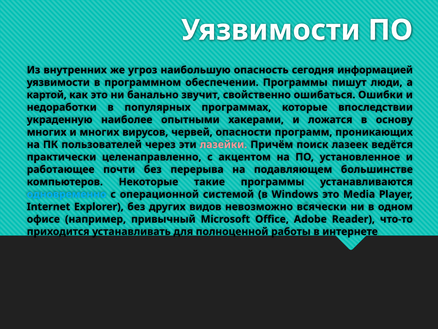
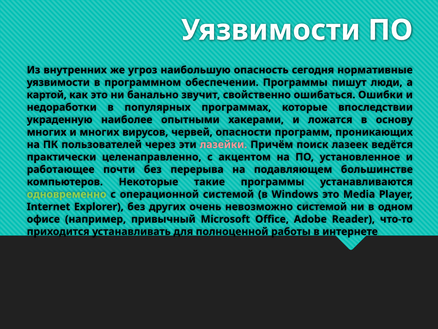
информацией: информацией -> нормативные (375, 70)
одновременно colour: light blue -> light green (67, 194)
видов: видов -> очень (205, 206)
невозможно всячески: всячески -> системой (322, 206)
